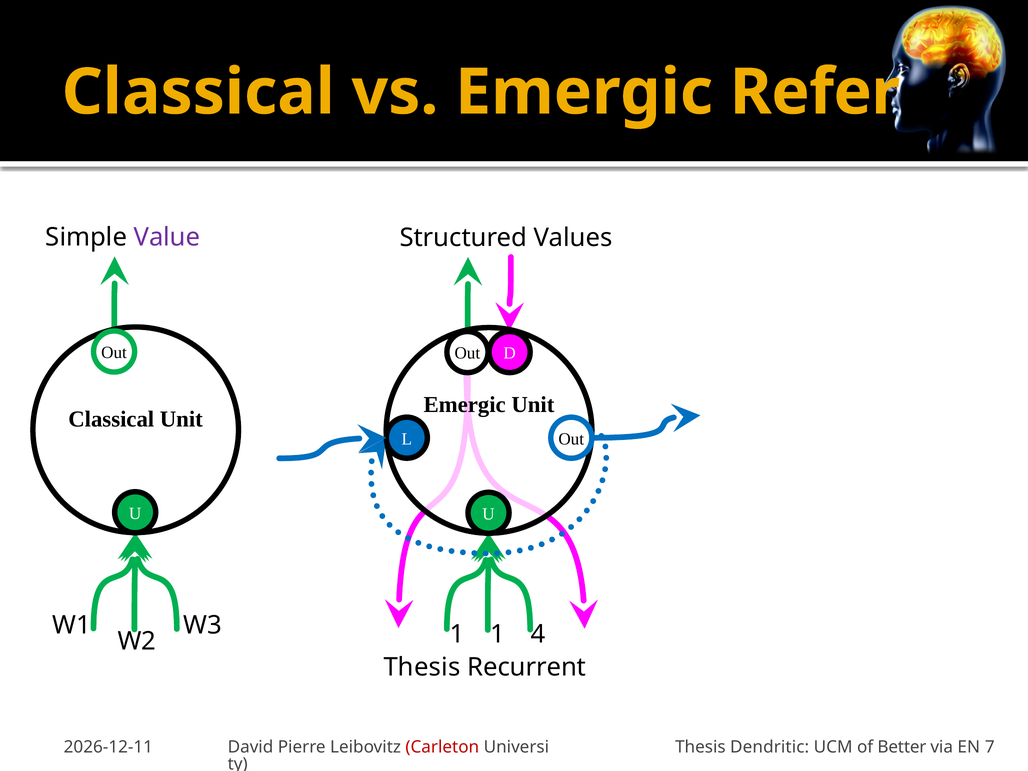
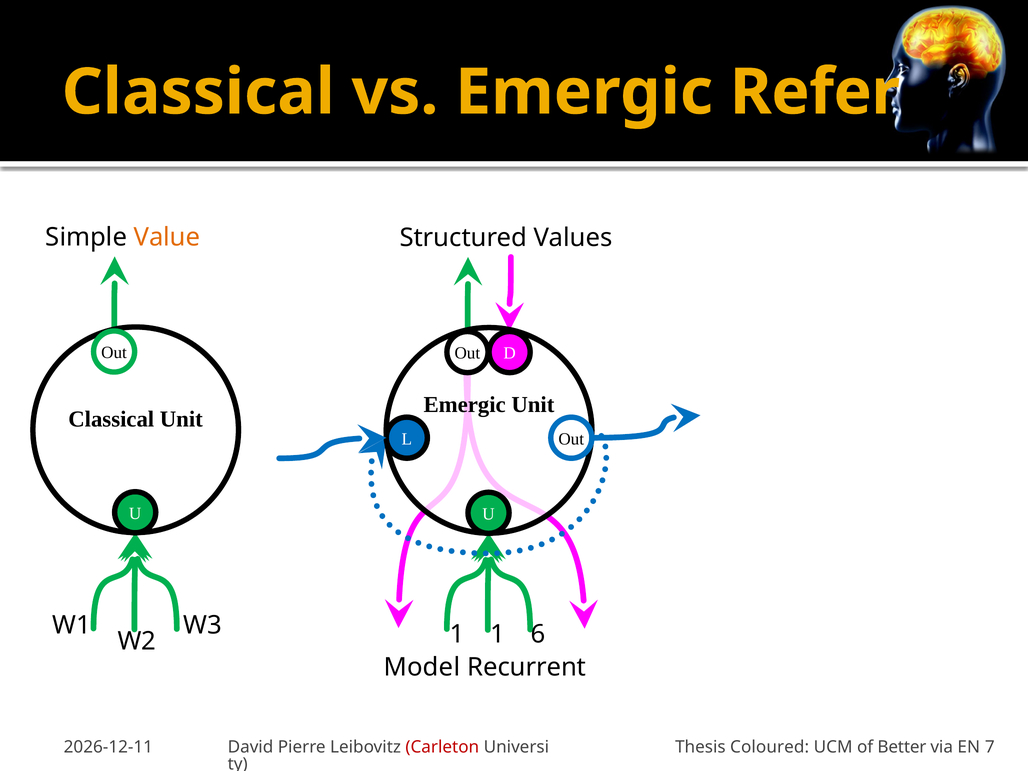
Value colour: purple -> orange (167, 237)
4: 4 -> 6 (538, 634)
Thesis: Thesis -> Model (422, 667)
Dendritic: Dendritic -> Coloured (770, 747)
